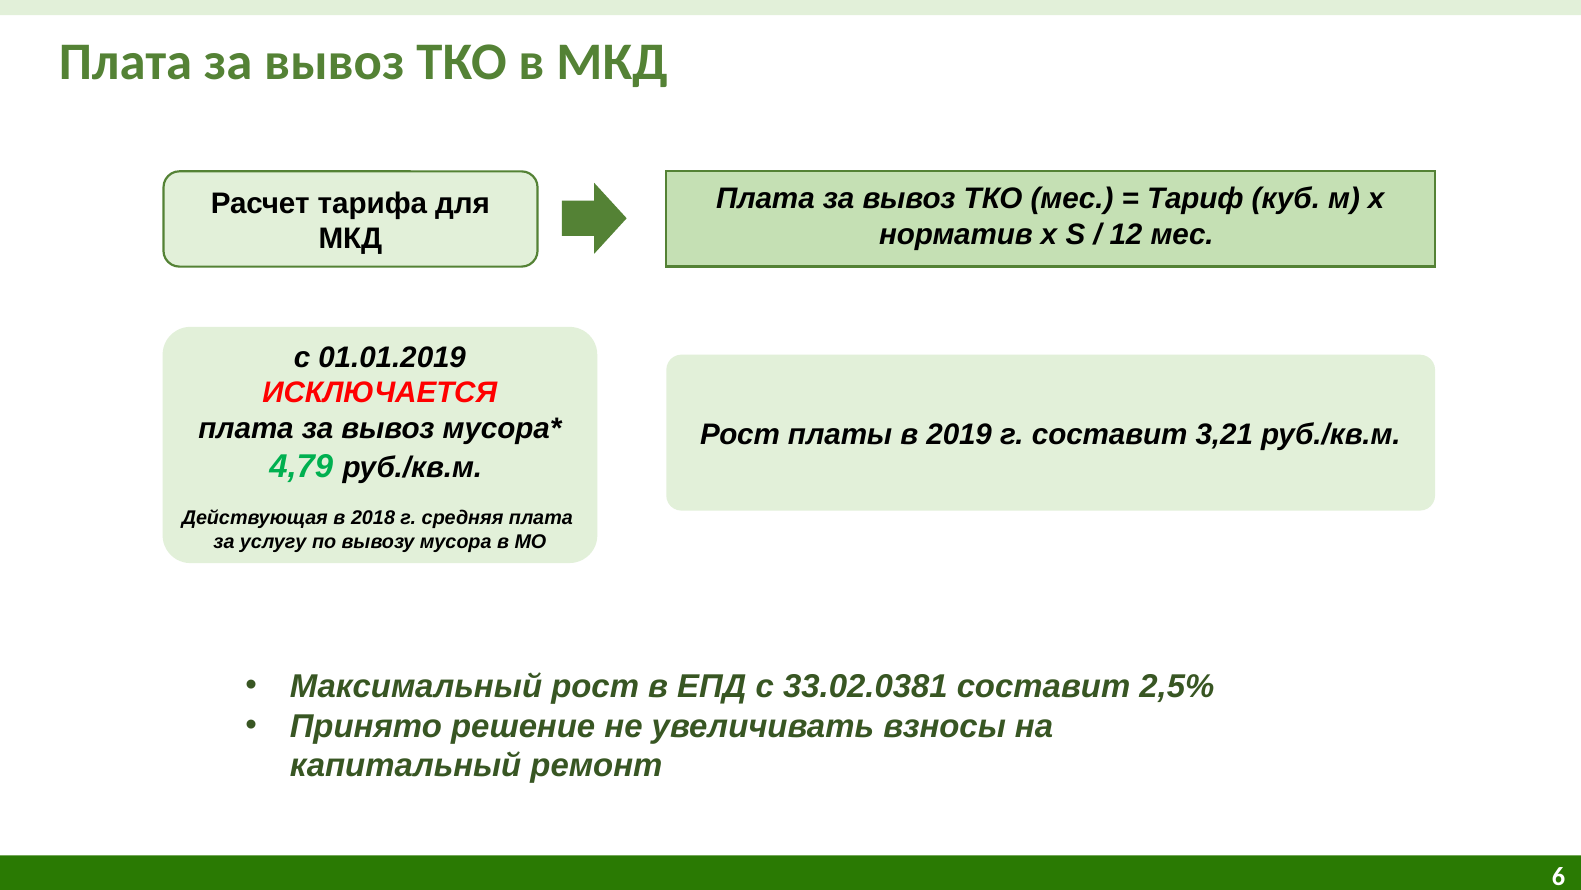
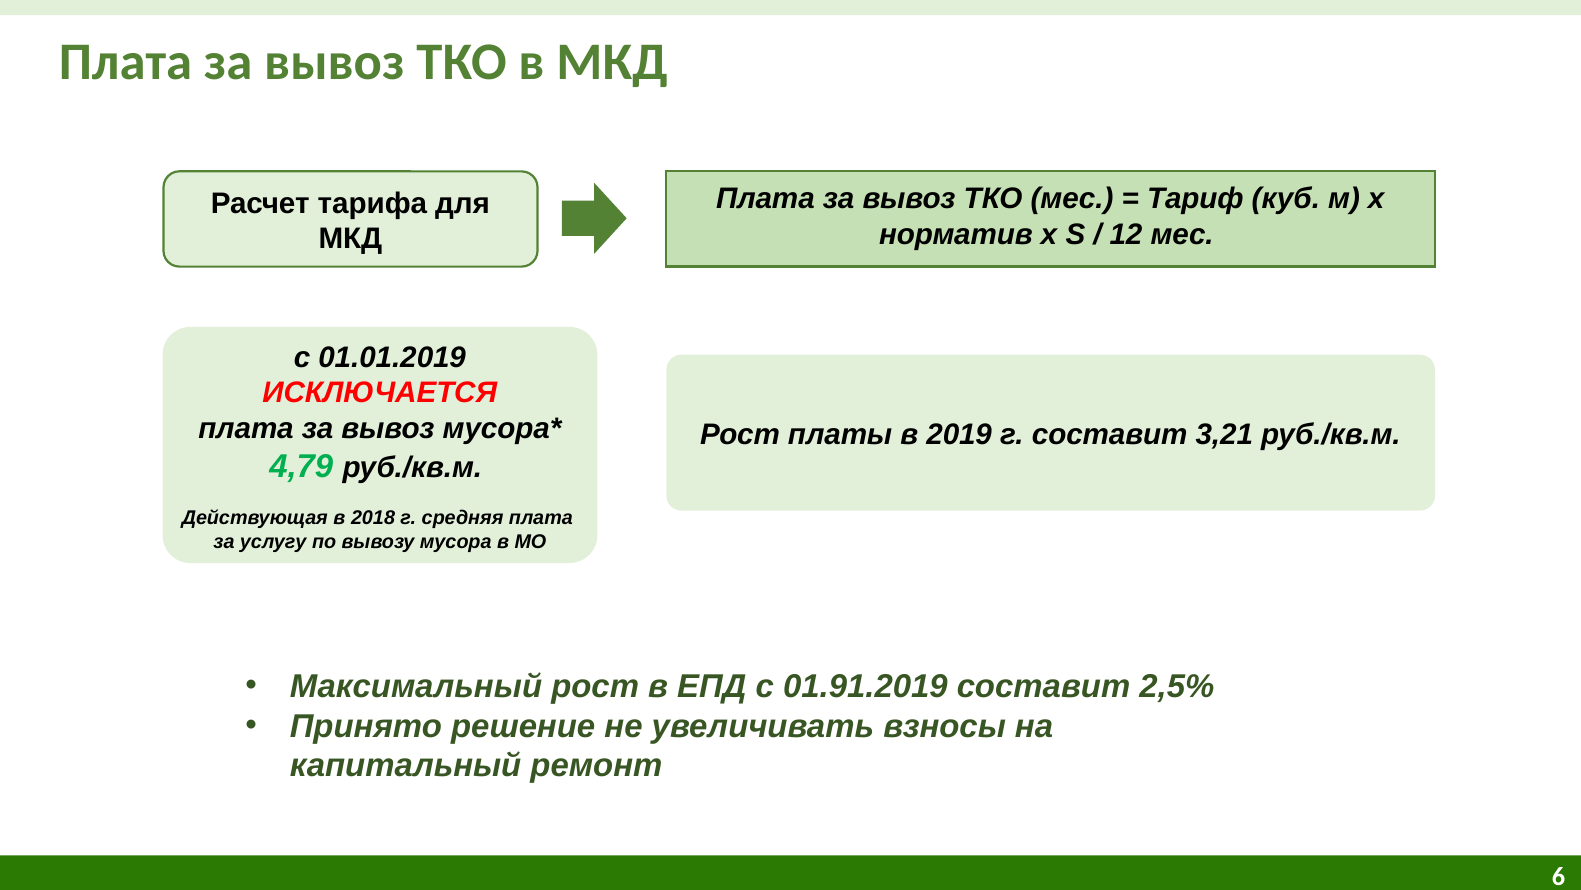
33.02.0381: 33.02.0381 -> 01.91.2019 (865, 686)
